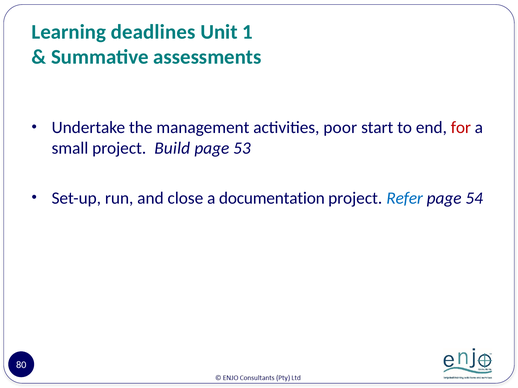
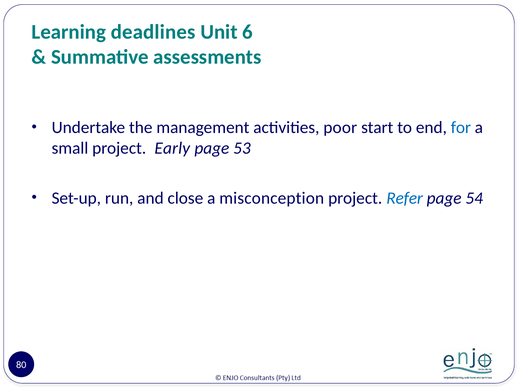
1: 1 -> 6 (248, 32)
for colour: red -> blue (461, 128)
Build: Build -> Early (172, 148)
documentation: documentation -> misconception (272, 198)
